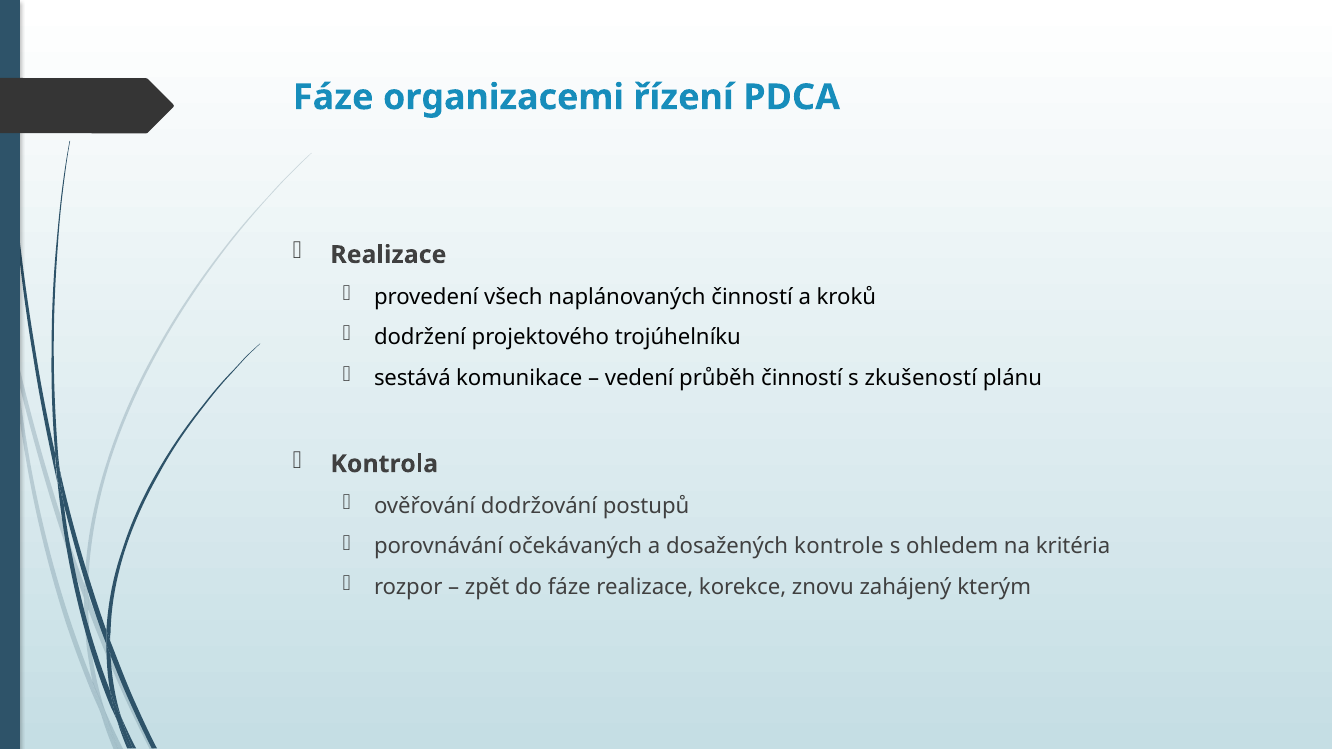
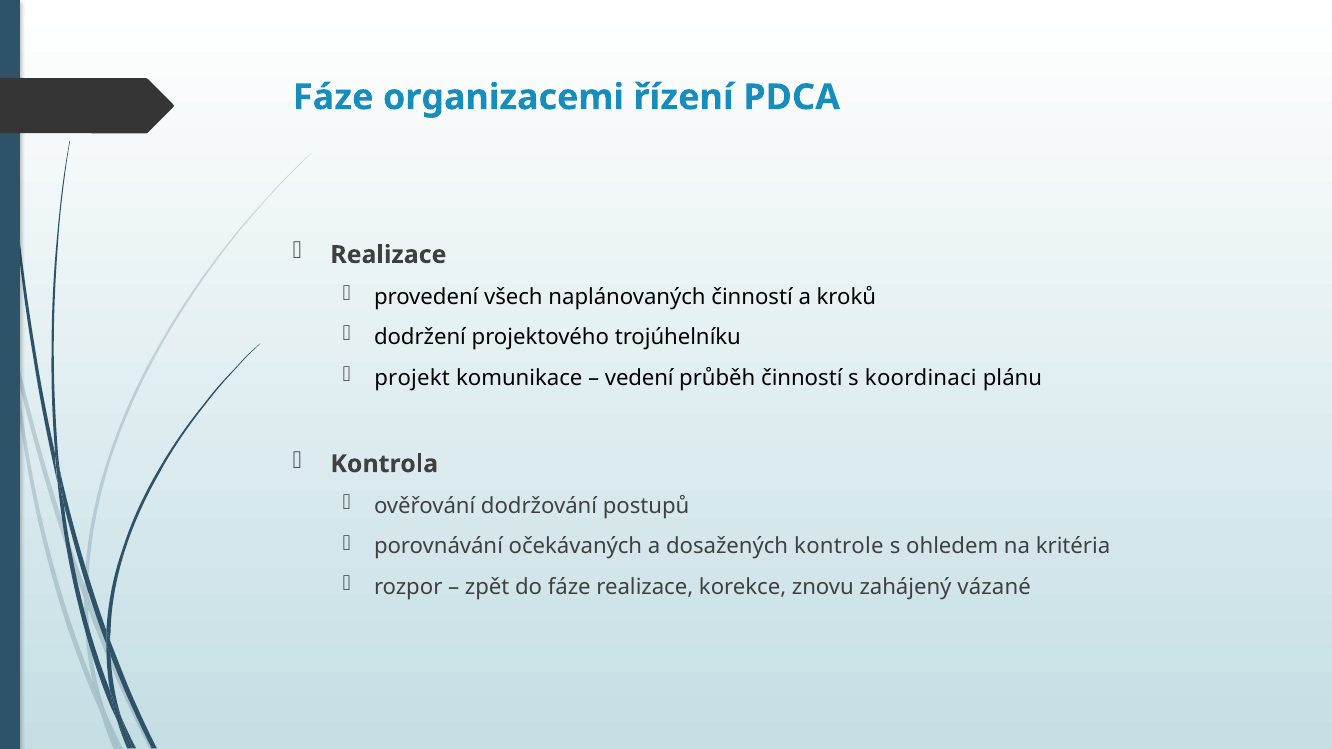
sestává: sestává -> projekt (412, 378)
zkušeností: zkušeností -> koordinaci (921, 378)
kterým: kterým -> vázané (994, 587)
